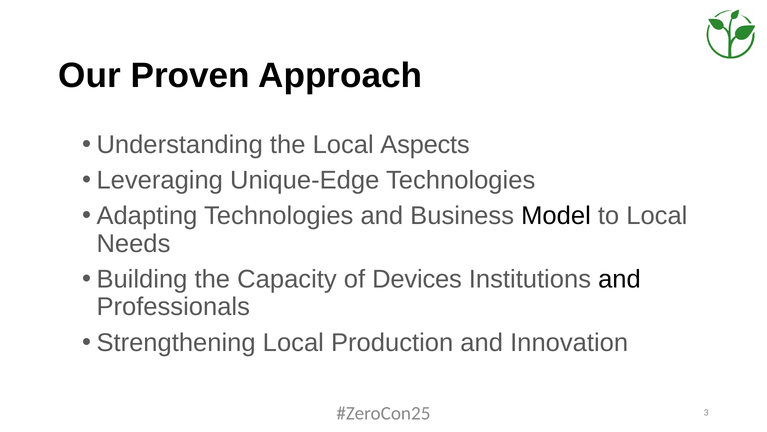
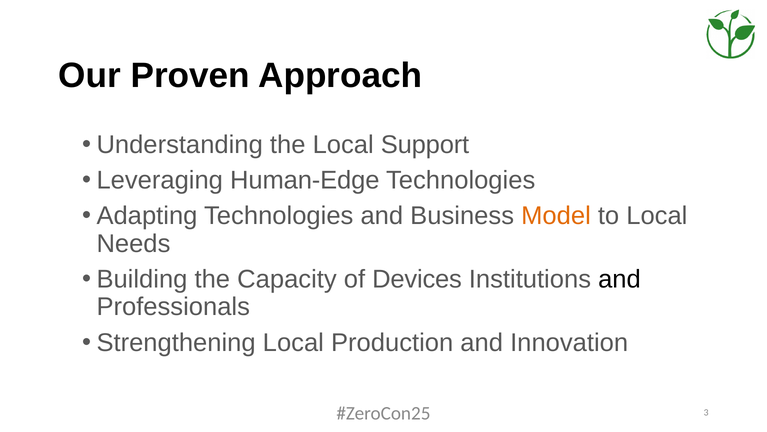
Aspects: Aspects -> Support (425, 144)
Unique-Edge: Unique-Edge -> Human-Edge (305, 180)
Model colour: black -> orange (556, 216)
